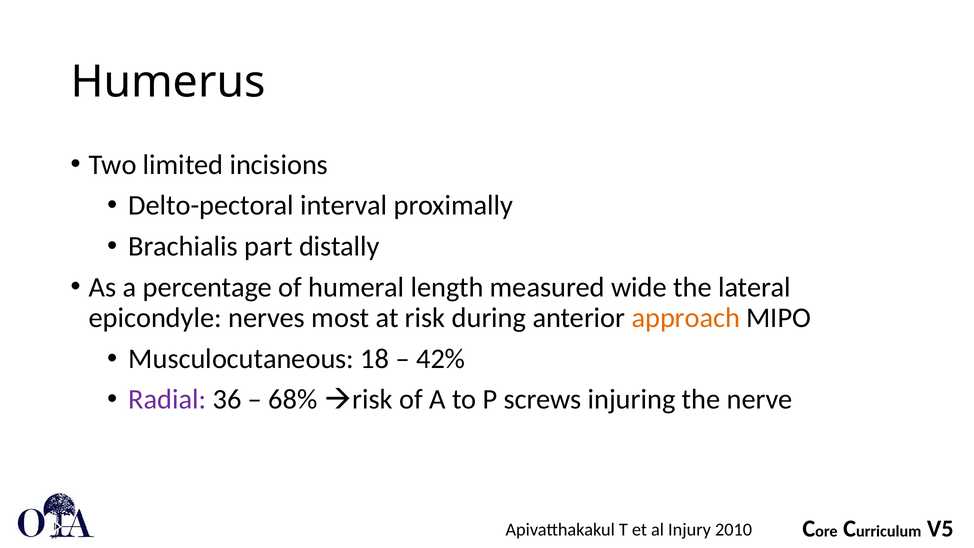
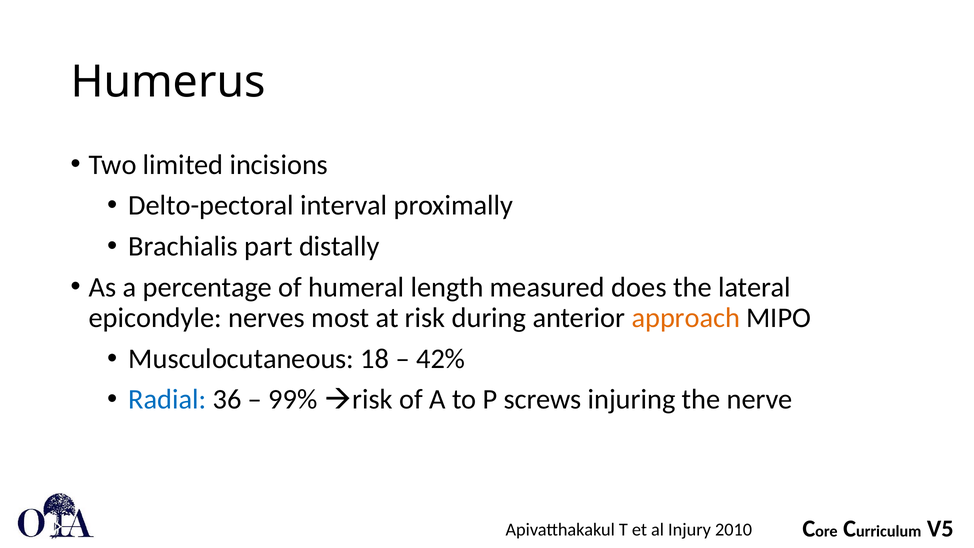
wide: wide -> does (639, 287)
Radial colour: purple -> blue (167, 399)
68%: 68% -> 99% (293, 399)
